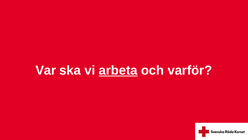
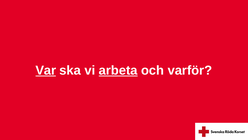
Var underline: none -> present (46, 70)
